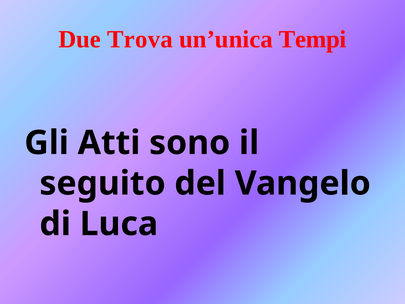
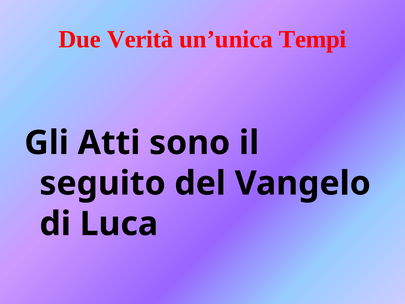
Trova: Trova -> Verità (140, 39)
